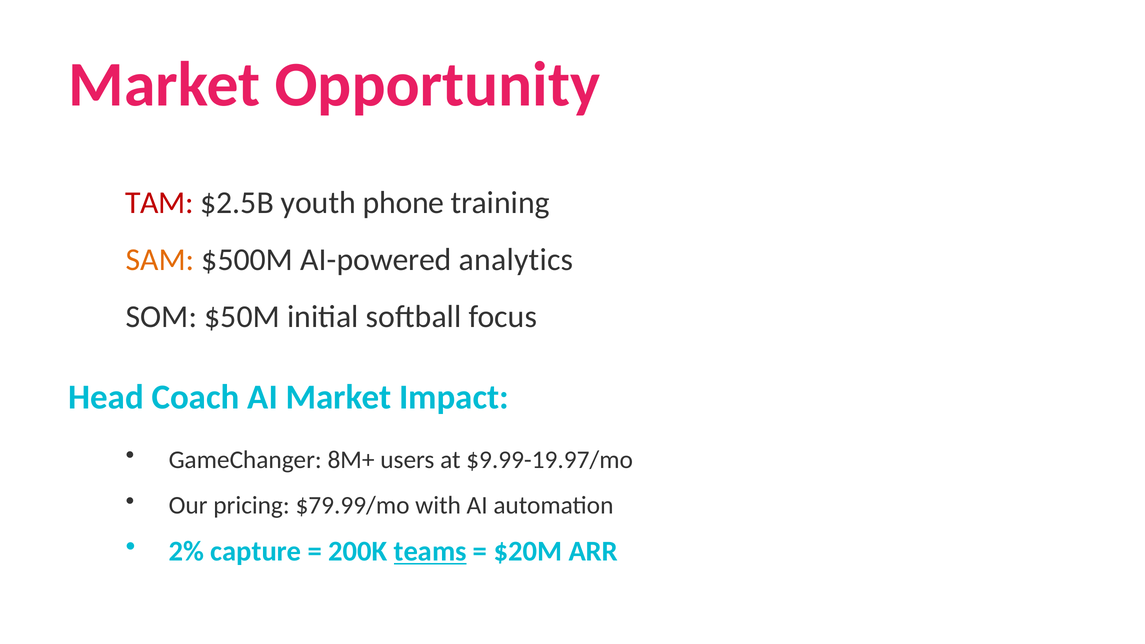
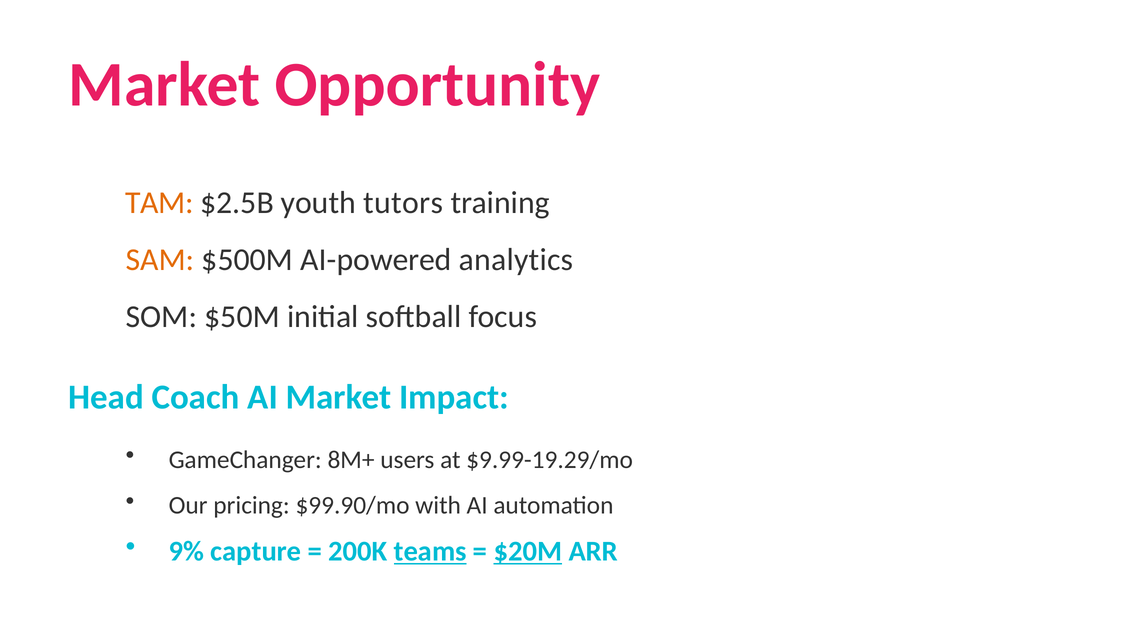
TAM colour: red -> orange (159, 203)
phone: phone -> tutors (403, 203)
$9.99-19.97/mo: $9.99-19.97/mo -> $9.99-19.29/mo (550, 460)
$79.99/mo: $79.99/mo -> $99.90/mo (353, 506)
2%: 2% -> 9% (186, 552)
$20M underline: none -> present (528, 552)
